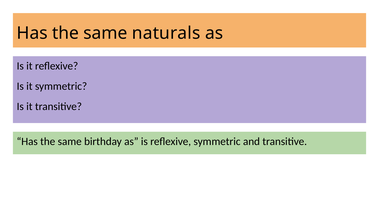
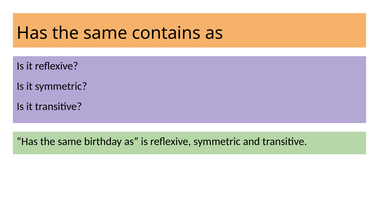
naturals: naturals -> contains (166, 33)
